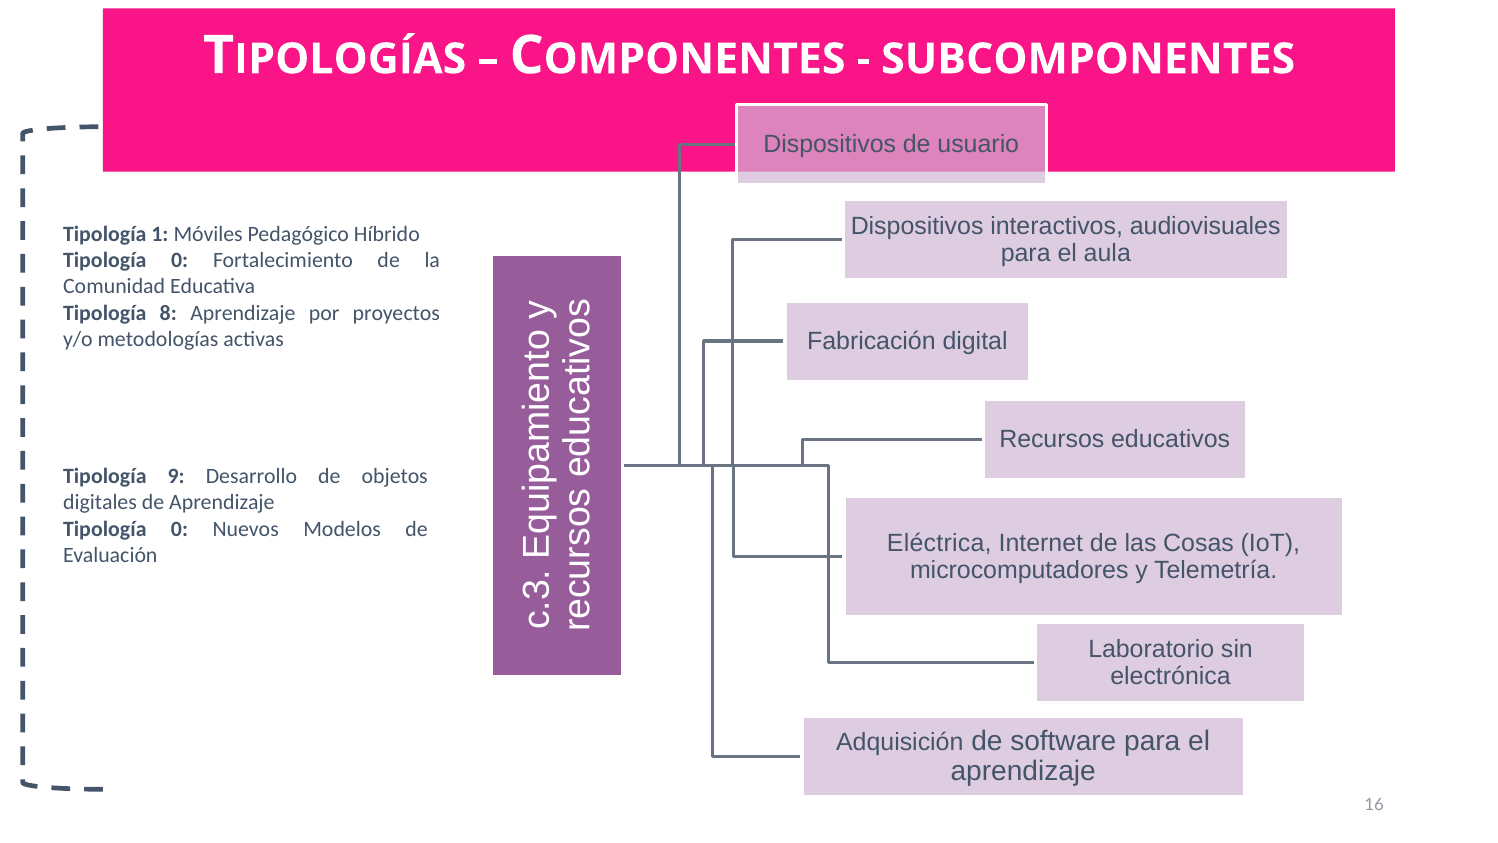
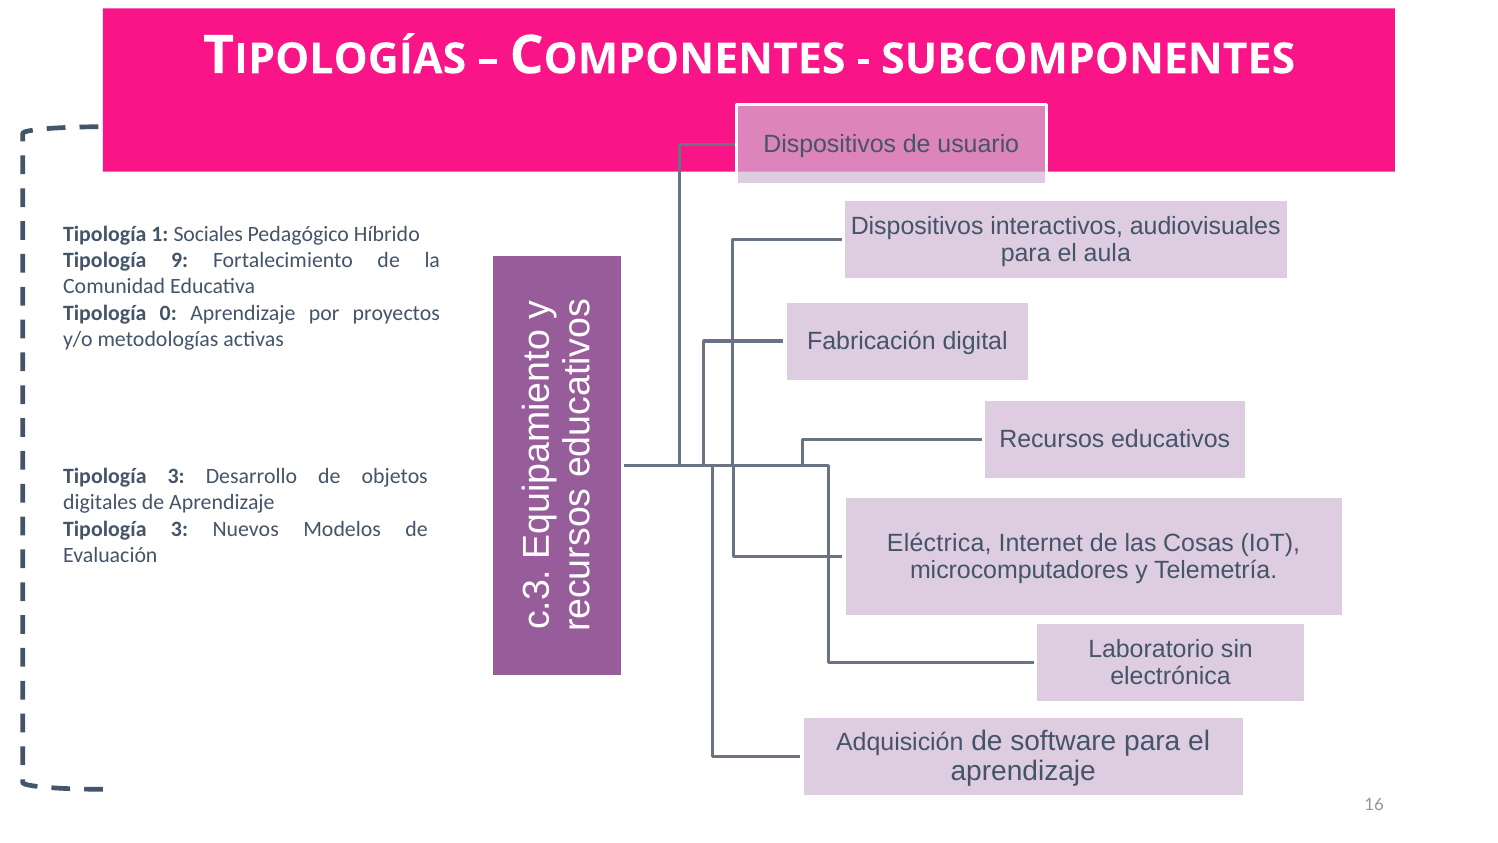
Móviles: Móviles -> Sociales (208, 234)
0: 0 -> 9 (180, 260)
8: 8 -> 0 (168, 313)
9: 9 -> 3 (176, 476)
0: 0 -> 3 (179, 529)
